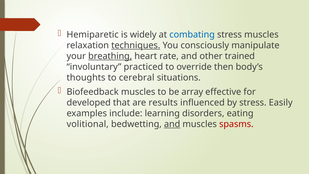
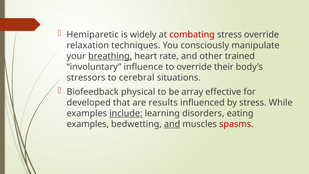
combating colour: blue -> red (192, 34)
stress muscles: muscles -> override (261, 34)
techniques underline: present -> none (136, 45)
practiced: practiced -> influence (143, 67)
then: then -> their (224, 67)
thoughts: thoughts -> stressors (86, 78)
Biofeedback muscles: muscles -> physical (138, 92)
Easily: Easily -> While (281, 102)
include underline: none -> present (126, 113)
volitional: volitional -> examples (88, 124)
